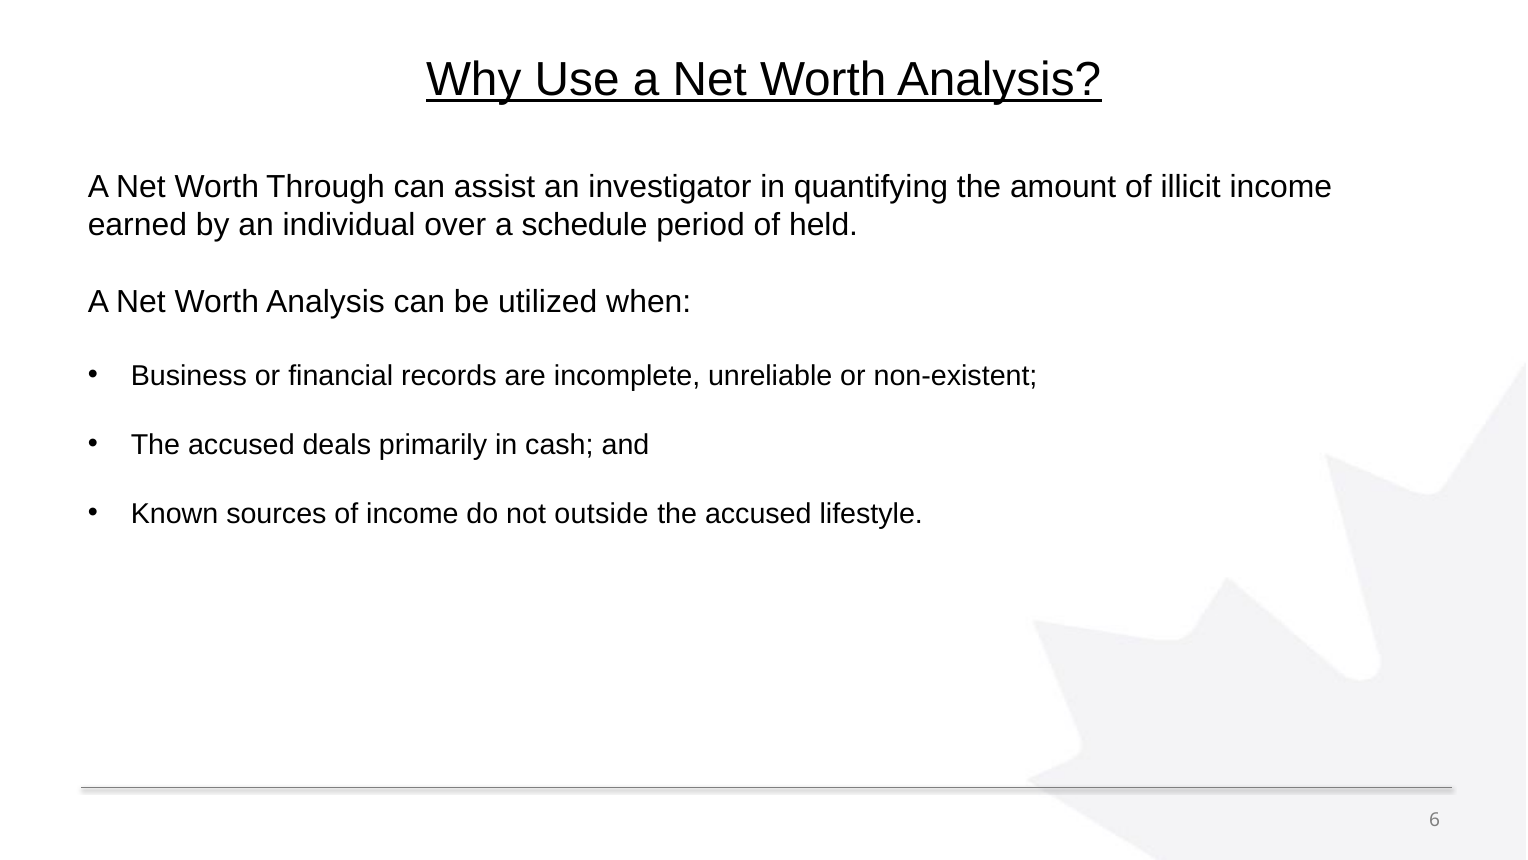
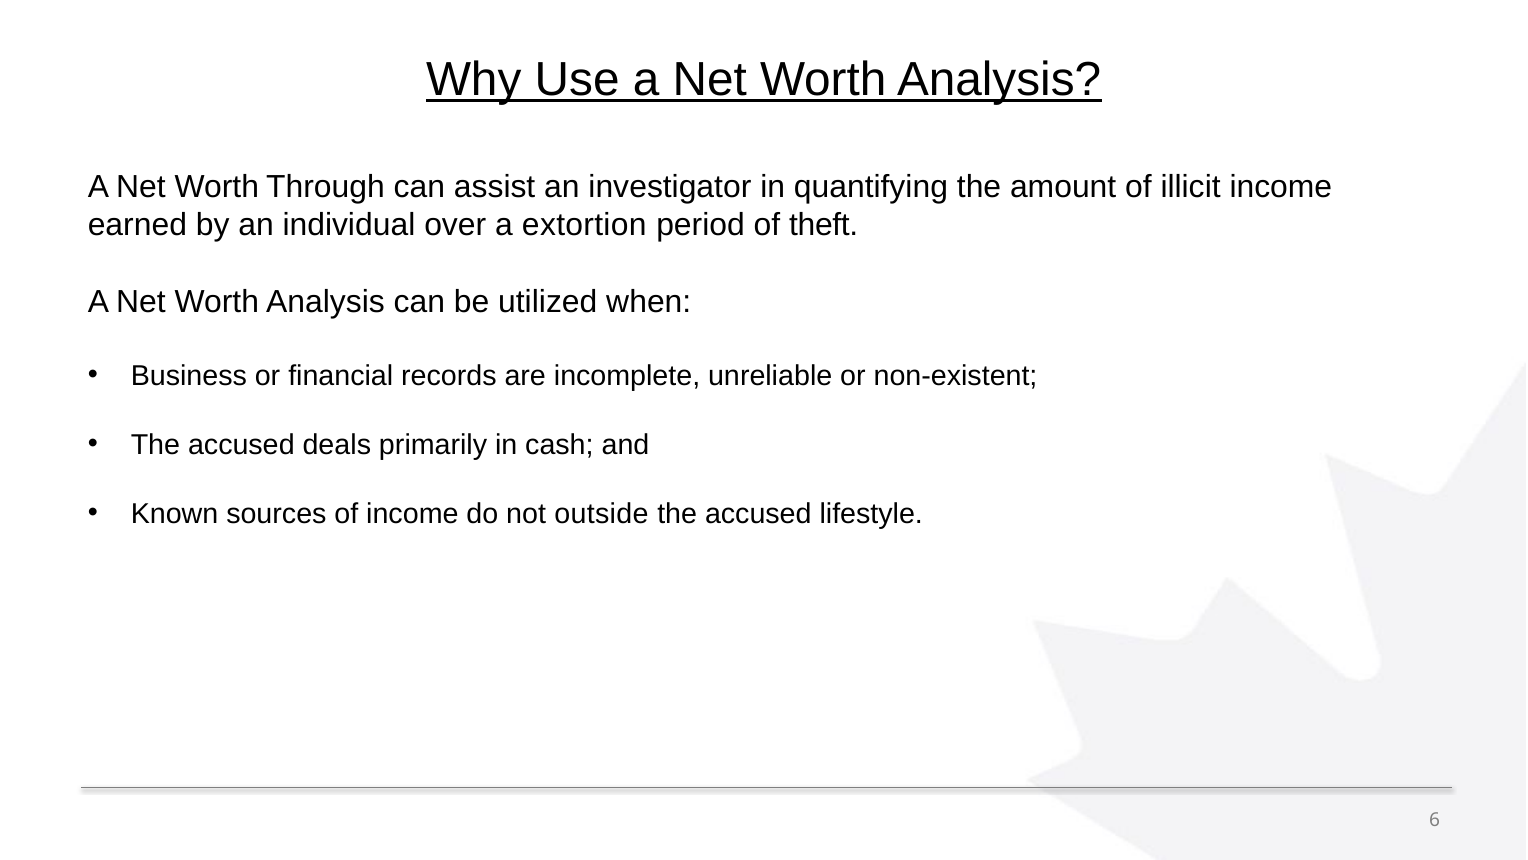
schedule: schedule -> extortion (584, 225)
held: held -> theft (824, 225)
